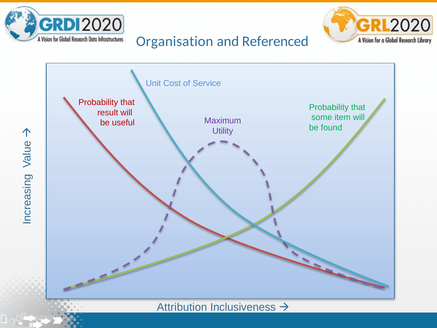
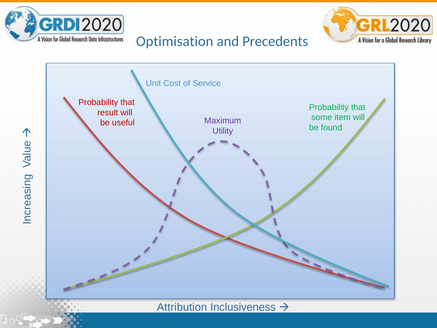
Organisation: Organisation -> Optimisation (175, 41)
Referenced: Referenced -> Precedents (275, 41)
